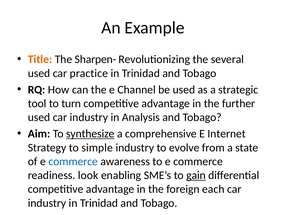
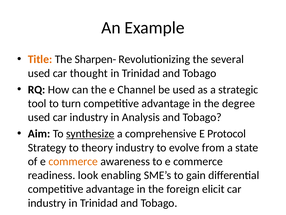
practice: practice -> thought (89, 73)
further: further -> degree (239, 103)
Internet: Internet -> Protocol (227, 133)
simple: simple -> theory (97, 147)
commerce colour: blue -> orange (73, 161)
gain underline: present -> none (196, 175)
each: each -> elicit (213, 189)
